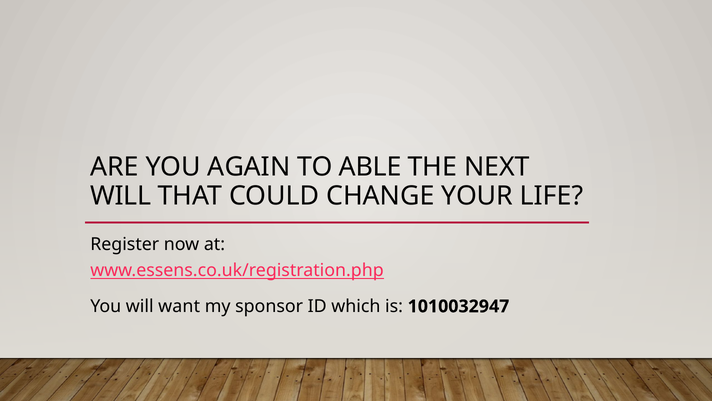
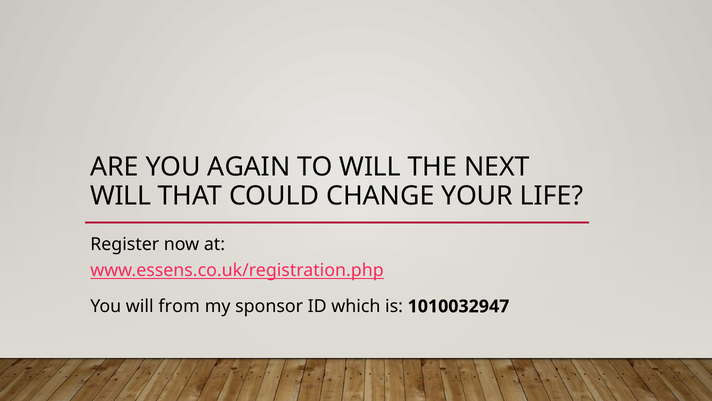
TO ABLE: ABLE -> WILL (370, 167)
want: want -> from (179, 306)
